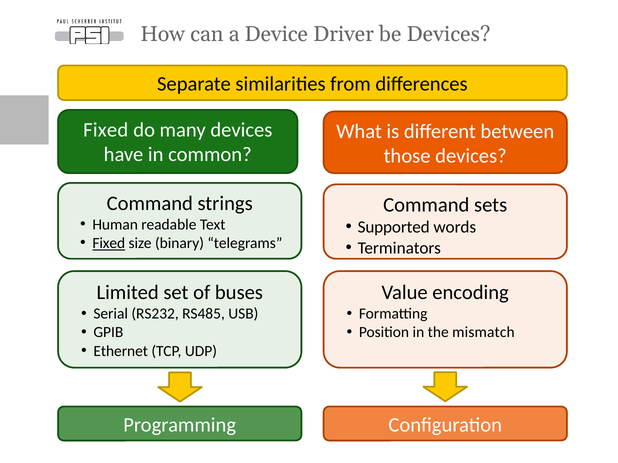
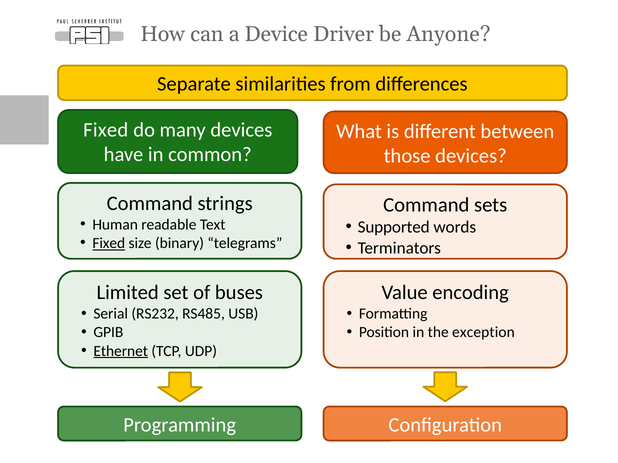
be Devices: Devices -> Anyone (448, 34)
mismatch: mismatch -> exception (483, 333)
Ethernet underline: none -> present (121, 351)
